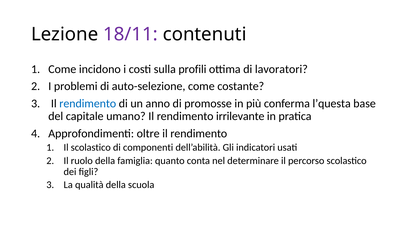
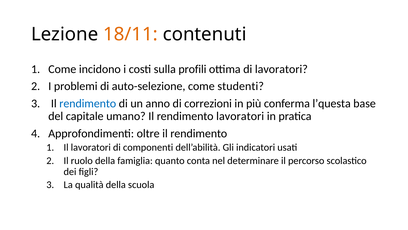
18/11 colour: purple -> orange (130, 34)
costante: costante -> studenti (241, 86)
promosse: promosse -> correzioni (208, 103)
rendimento irrilevante: irrilevante -> lavoratori (240, 116)
Il scolastico: scolastico -> lavoratori (91, 147)
